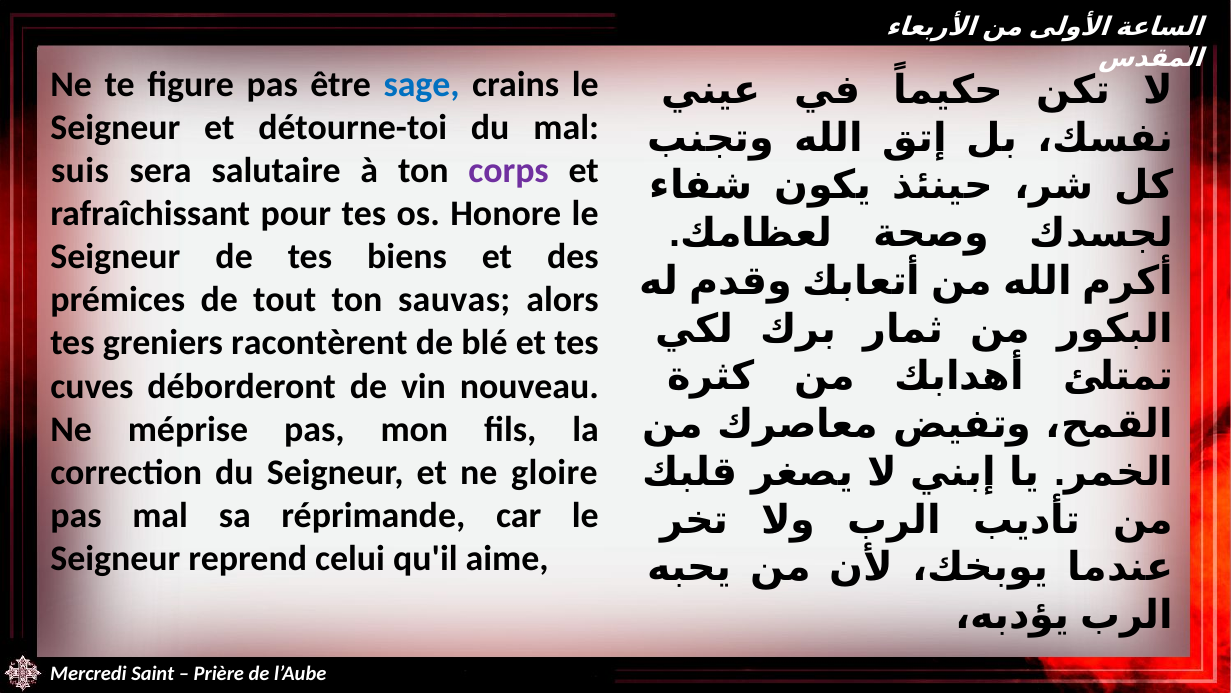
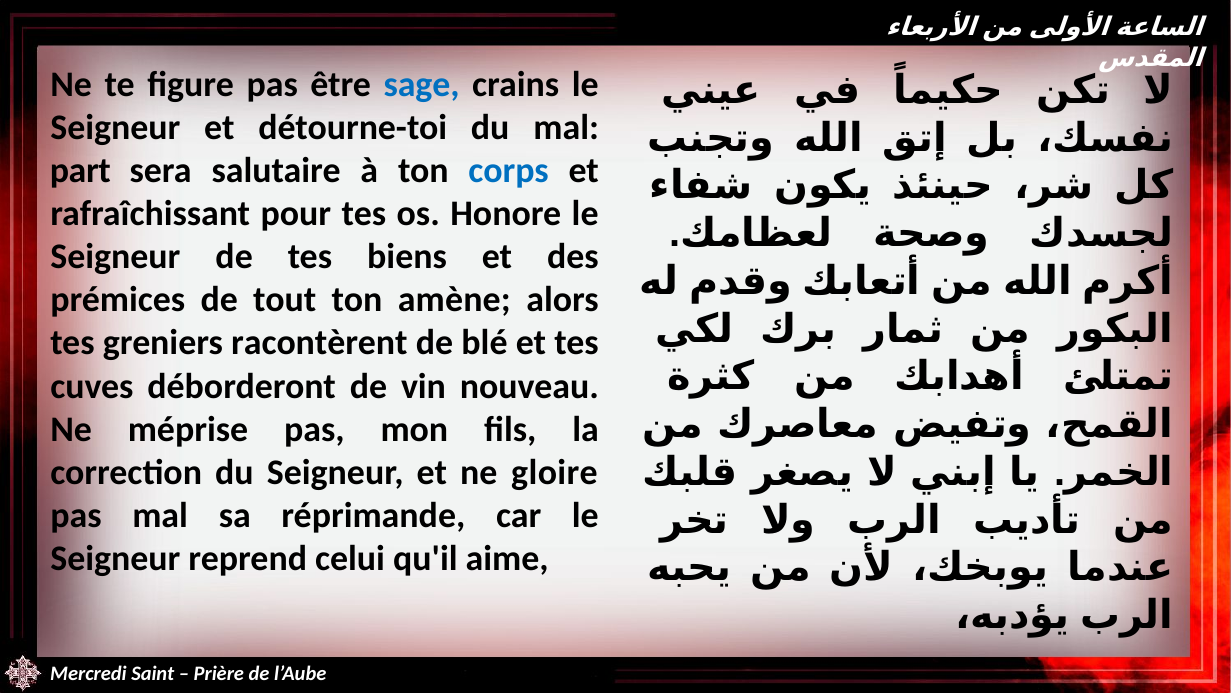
suis: suis -> part (80, 170)
corps colour: purple -> blue (509, 170)
sauvas: sauvas -> amène (454, 300)
